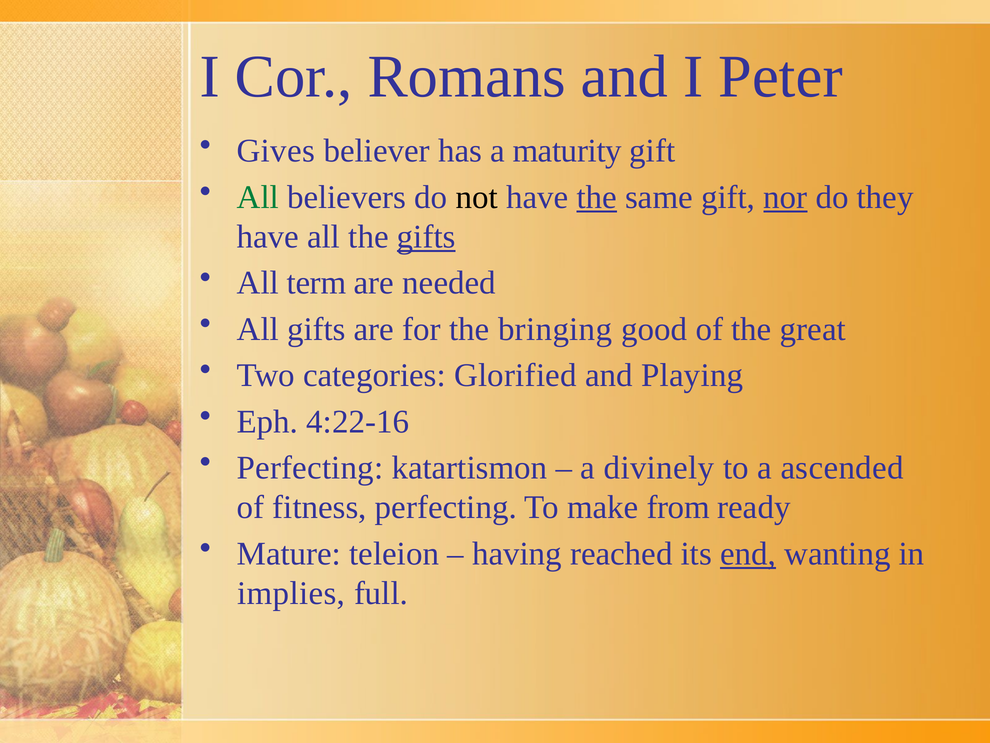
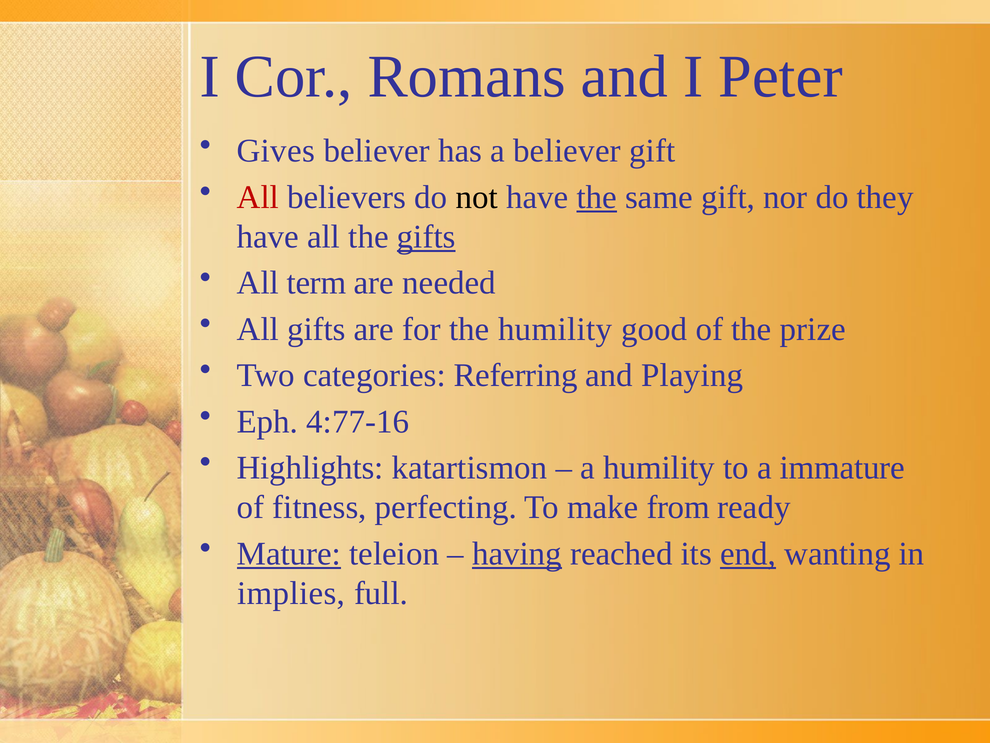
a maturity: maturity -> believer (567, 151)
All colour: green -> red (258, 197)
nor underline: present -> none (785, 197)
the bringing: bringing -> humility (555, 329)
great: great -> prize (813, 329)
Glorified: Glorified -> Referring (516, 375)
4:22-16: 4:22-16 -> 4:77-16 (358, 421)
Perfecting: Perfecting -> Highlights (310, 468)
a divinely: divinely -> humility (659, 468)
ascended: ascended -> immature (842, 468)
Mature underline: none -> present (289, 553)
having underline: none -> present (517, 553)
